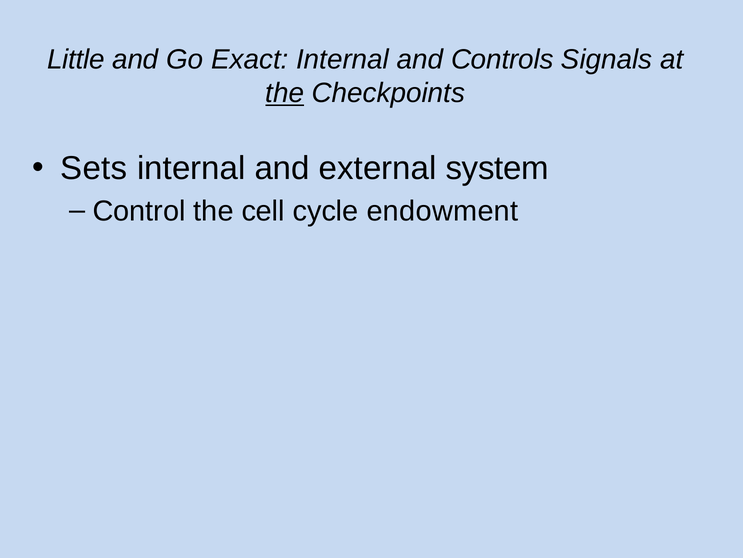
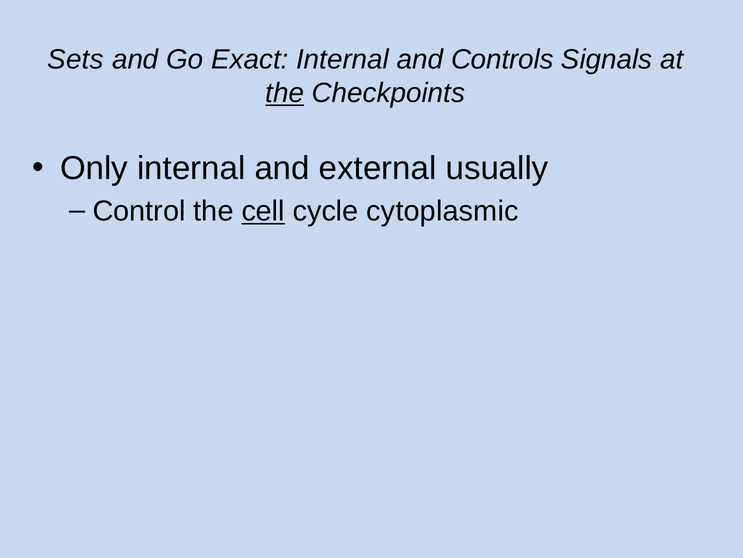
Little: Little -> Sets (76, 60)
Sets: Sets -> Only (94, 168)
system: system -> usually (497, 168)
cell underline: none -> present (263, 211)
endowment: endowment -> cytoplasmic (442, 211)
